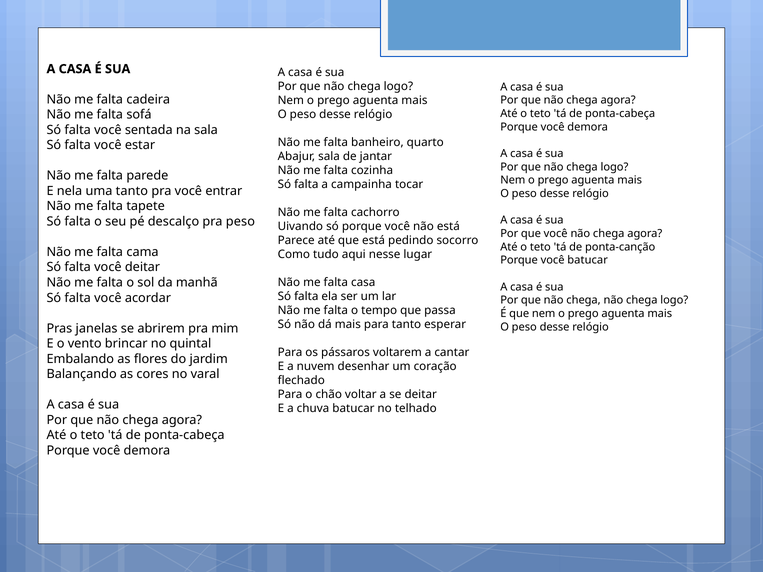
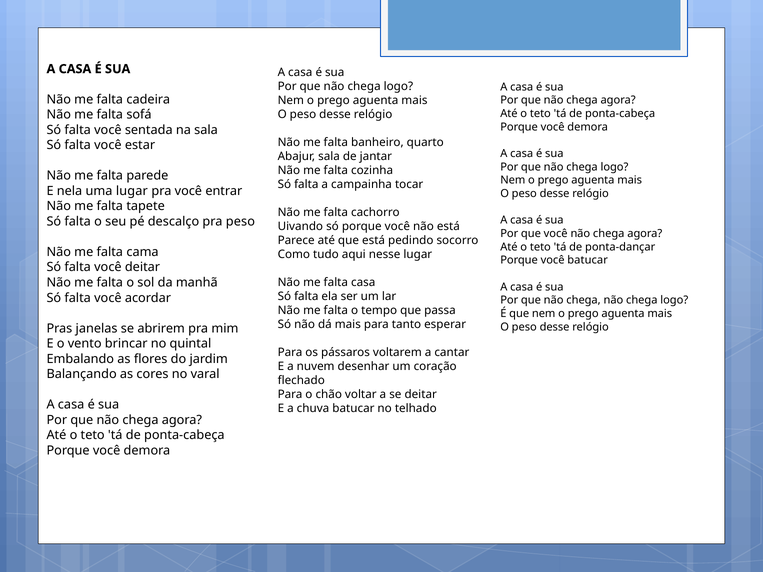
uma tanto: tanto -> lugar (132, 191)
ponta-canção: ponta-canção -> ponta-dançar (620, 247)
